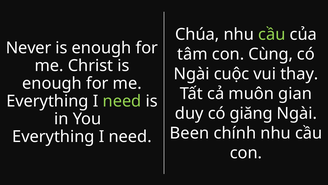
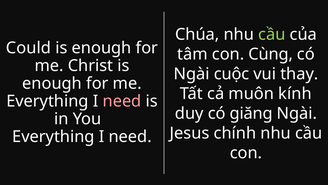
Never: Never -> Could (28, 48)
gian: gian -> kính (295, 93)
need colour: light green -> pink (122, 101)
Been: Been -> Jesus (189, 133)
